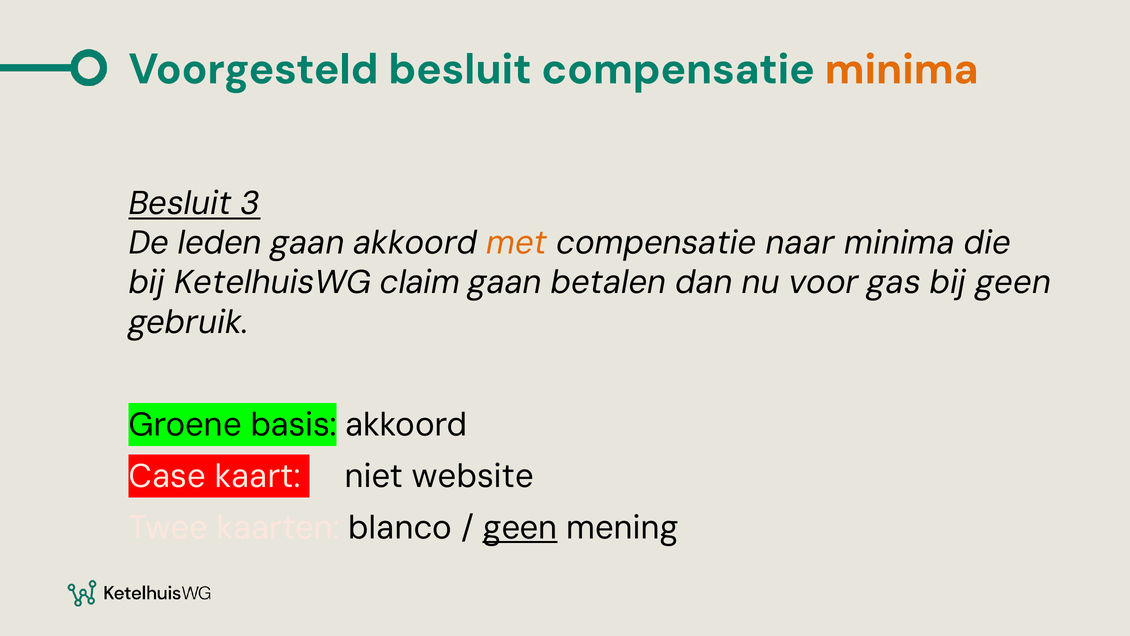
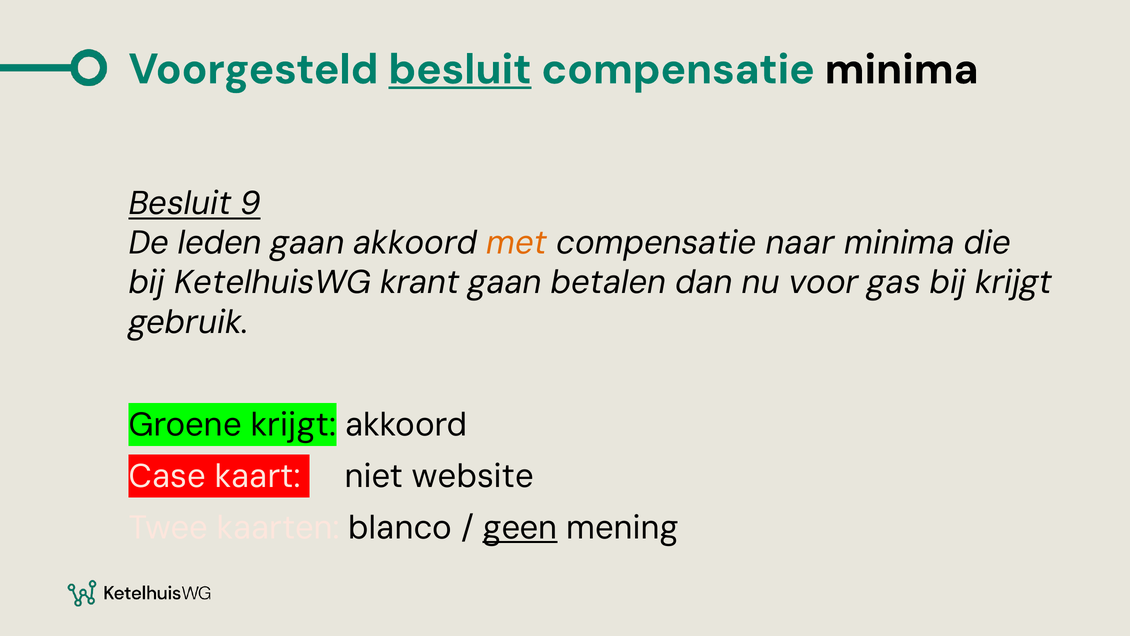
besluit underline: none -> present (460, 69)
minima colour: orange -> black (902, 69)
3: 3 -> 9 (250, 203)
claim: claim -> krant (420, 282)
bij geen: geen -> krijgt (1014, 282)
Groene basis: basis -> krijgt (293, 425)
